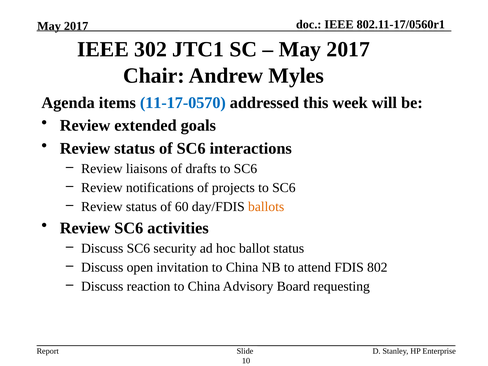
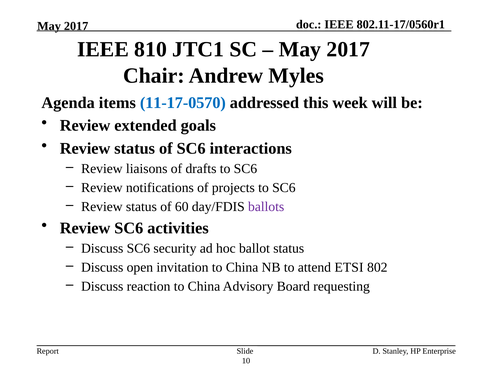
302: 302 -> 810 (151, 49)
ballots colour: orange -> purple (266, 207)
FDIS: FDIS -> ETSI (349, 267)
